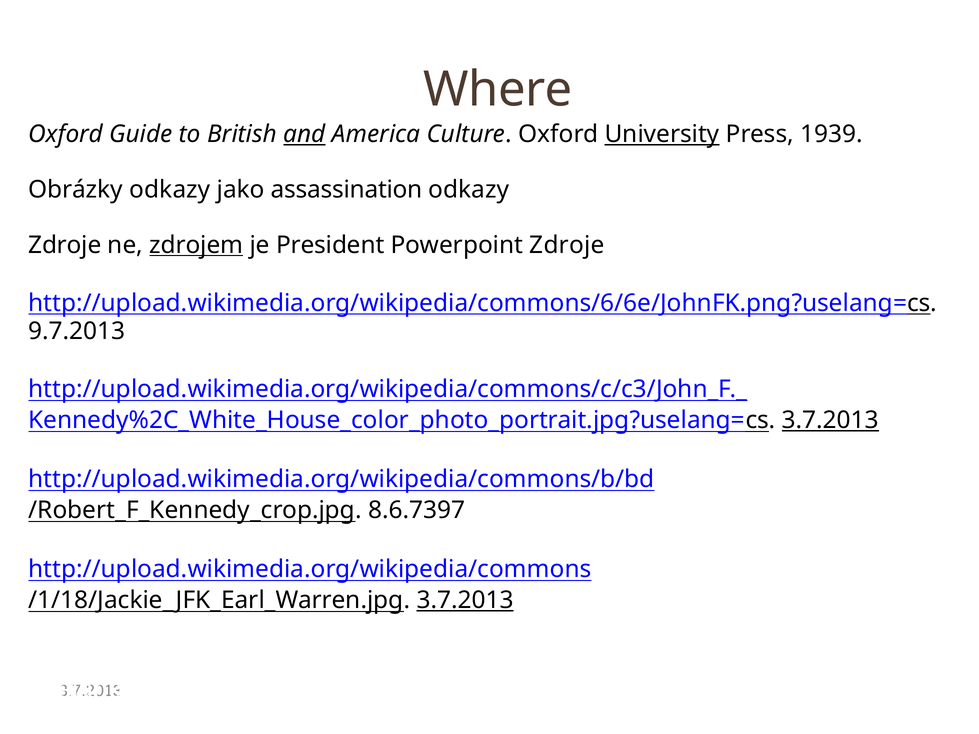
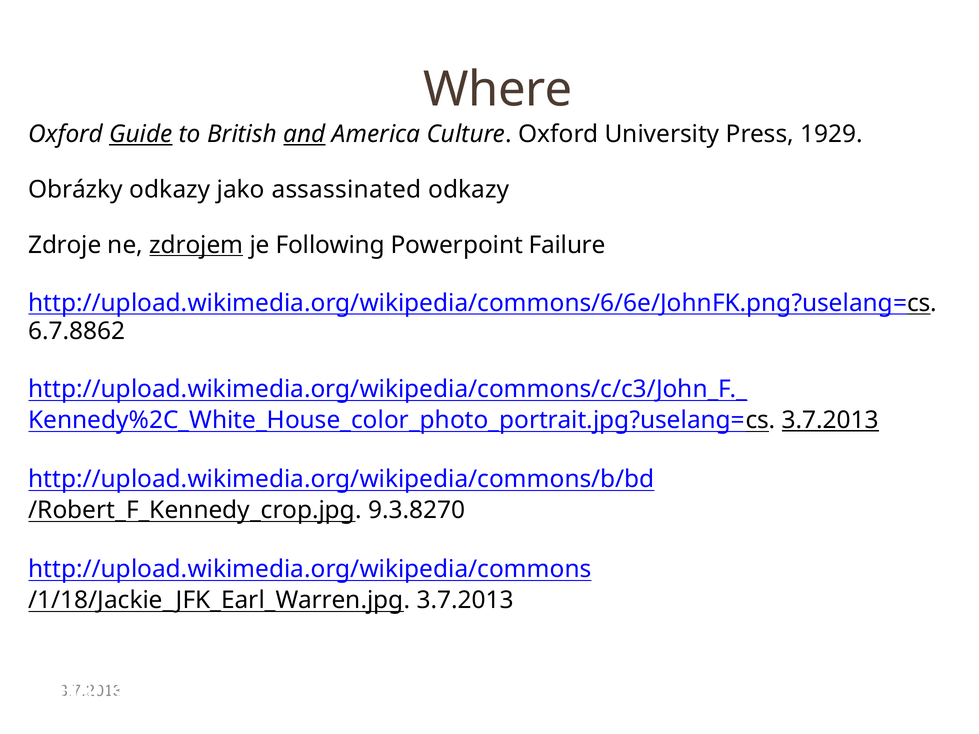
Guide underline: none -> present (141, 134)
University underline: present -> none (662, 134)
1939: 1939 -> 1929 (832, 134)
assassination: assassination -> assassinated (346, 190)
President: President -> Following (330, 245)
Powerpoint Zdroje: Zdroje -> Failure (567, 245)
9.7.2013: 9.7.2013 -> 6.7.8862 (77, 331)
8.6.7397: 8.6.7397 -> 9.3.8270 (417, 510)
3.7.2013 underline: present -> none (465, 601)
